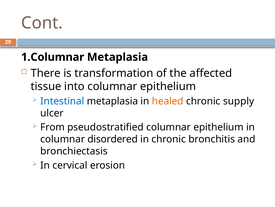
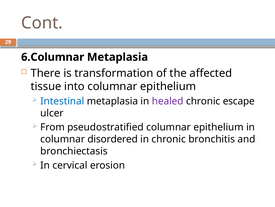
1.Columnar: 1.Columnar -> 6.Columnar (53, 57)
healed colour: orange -> purple (168, 101)
supply: supply -> escape (239, 101)
